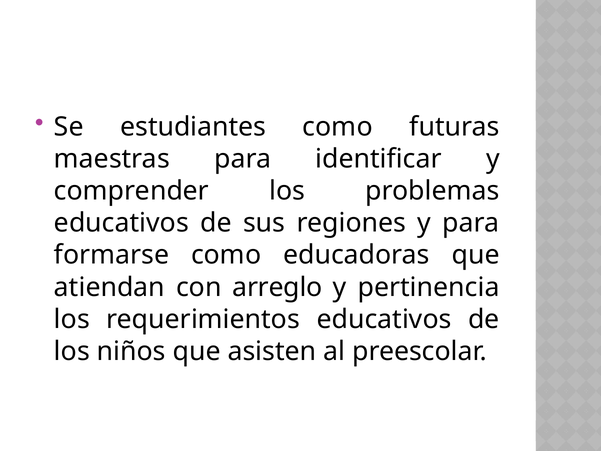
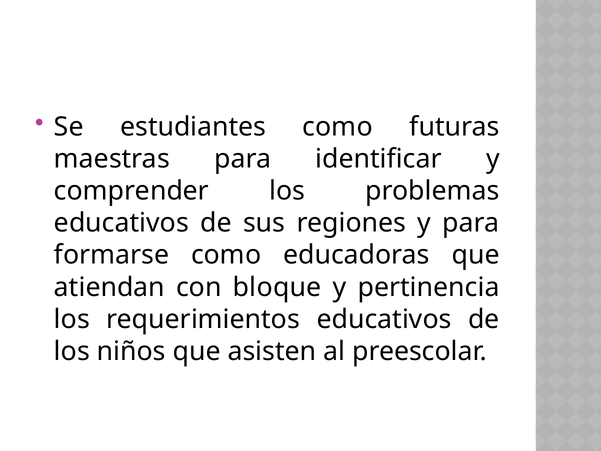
arreglo: arreglo -> bloque (277, 287)
